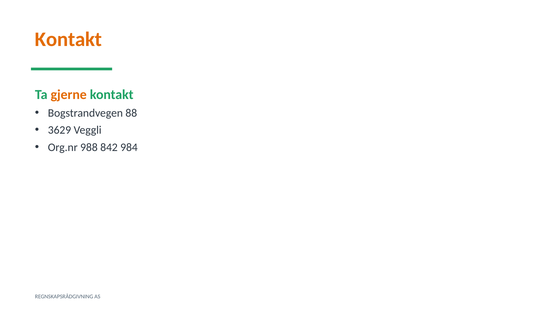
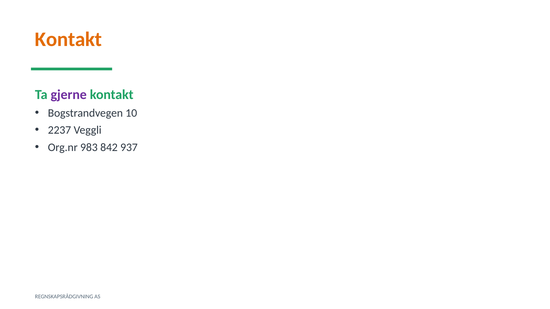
gjerne colour: orange -> purple (69, 95)
88: 88 -> 10 (131, 113)
3629: 3629 -> 2237 (59, 130)
988: 988 -> 983 (89, 147)
984: 984 -> 937 (129, 147)
